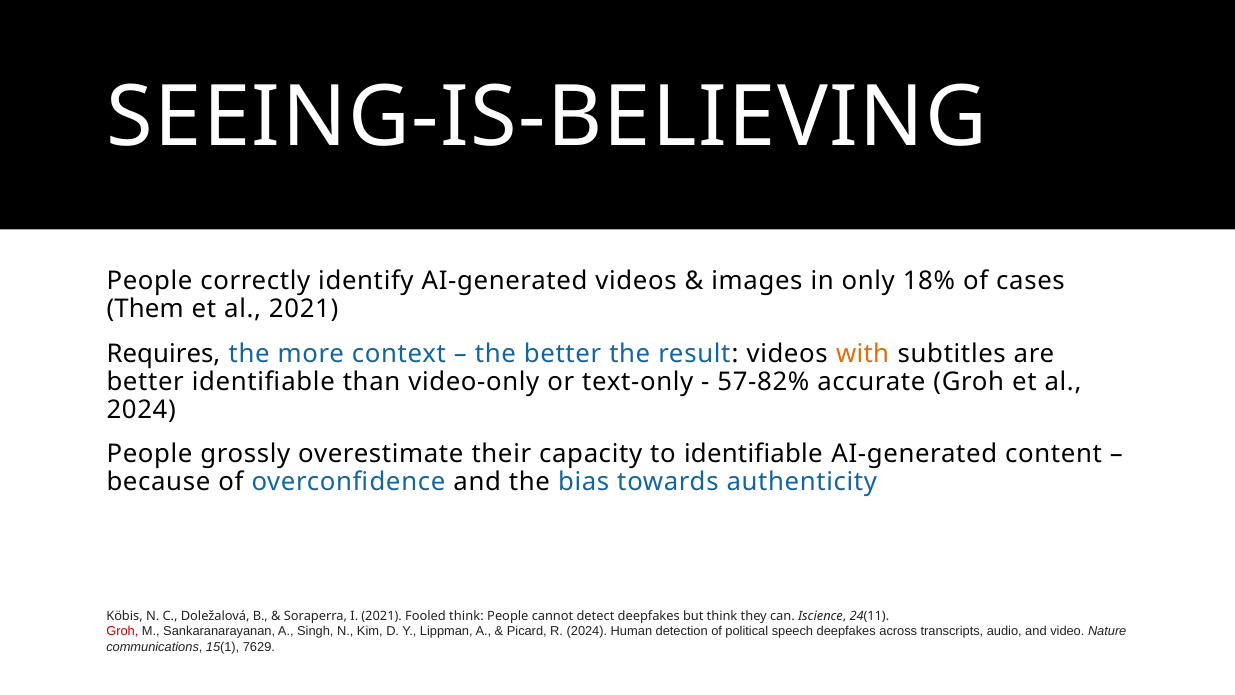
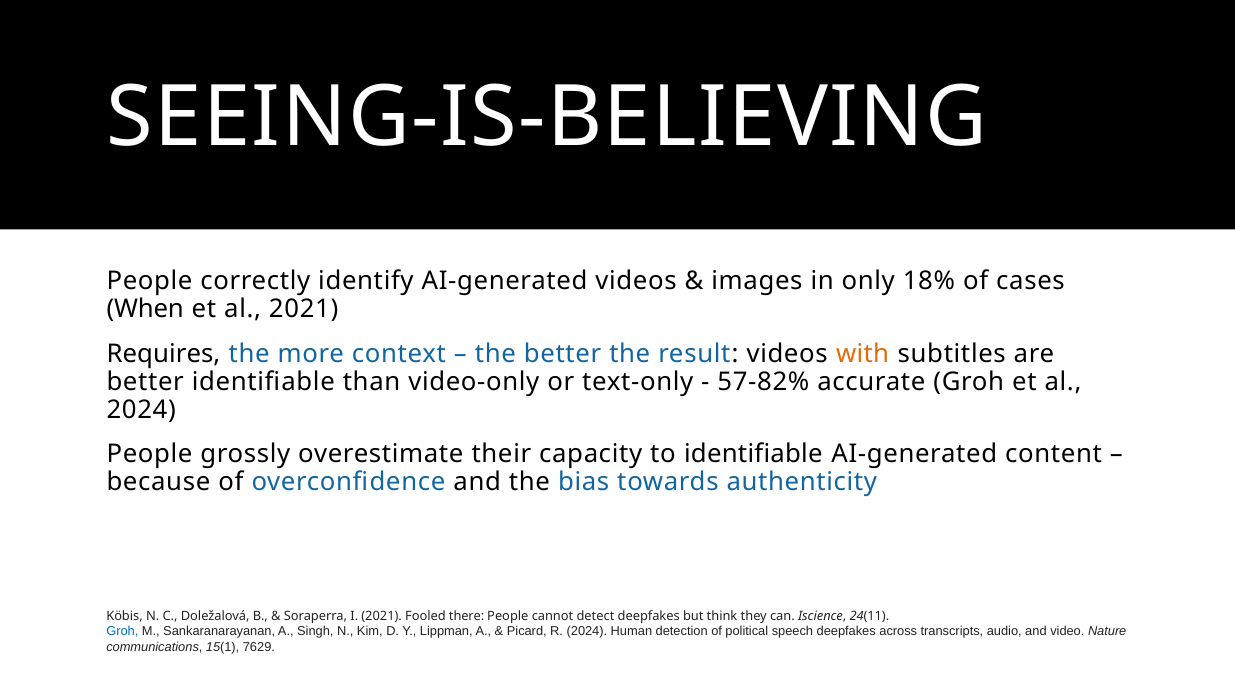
Them: Them -> When (145, 309)
Fooled think: think -> there (467, 616)
Groh colour: red -> blue (122, 631)
